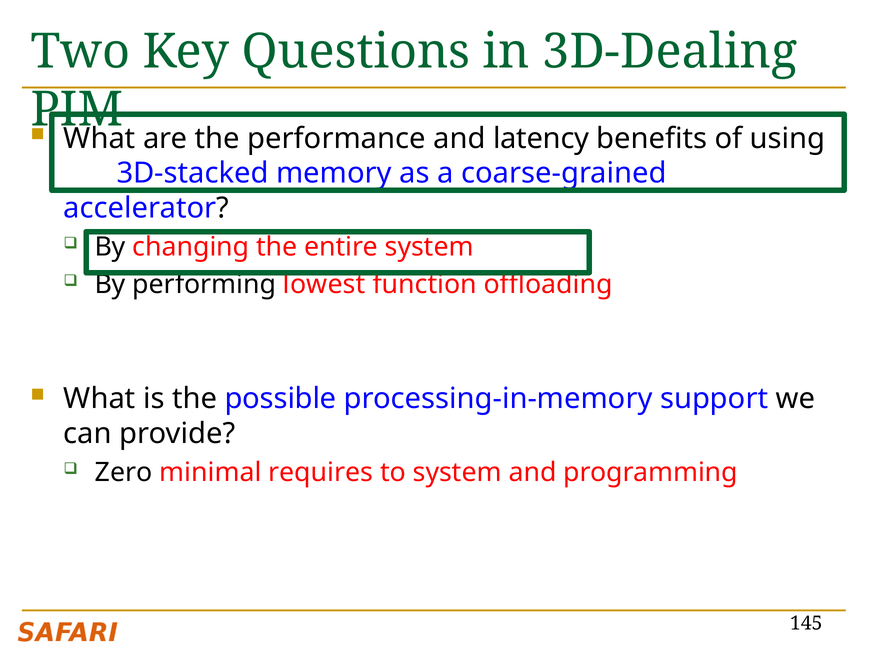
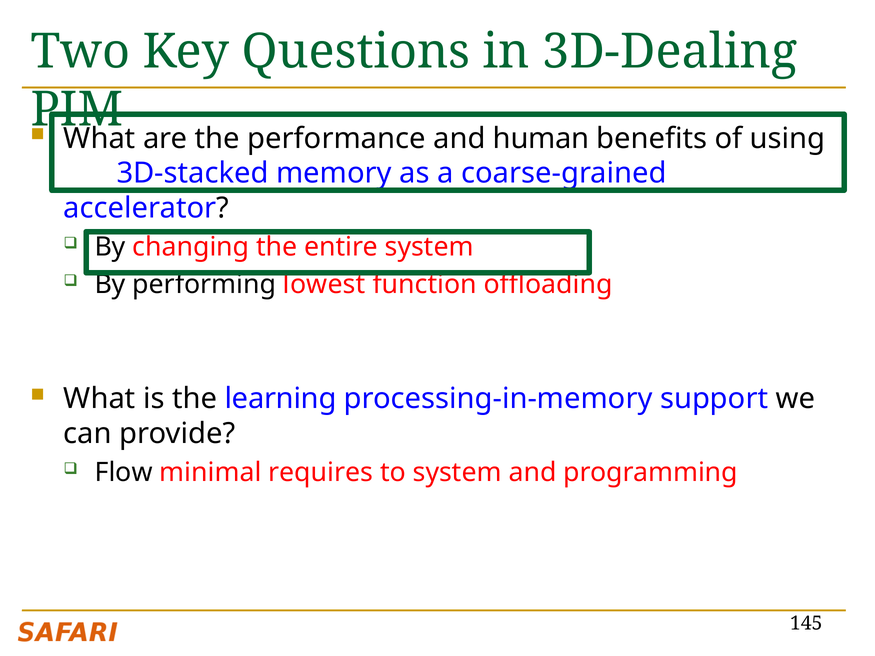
latency: latency -> human (541, 138)
possible: possible -> learning (281, 399)
Zero: Zero -> Flow (124, 473)
